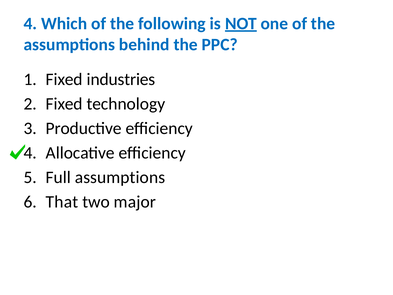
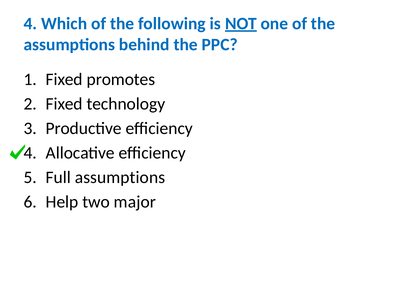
industries: industries -> promotes (121, 79)
That: That -> Help (62, 202)
